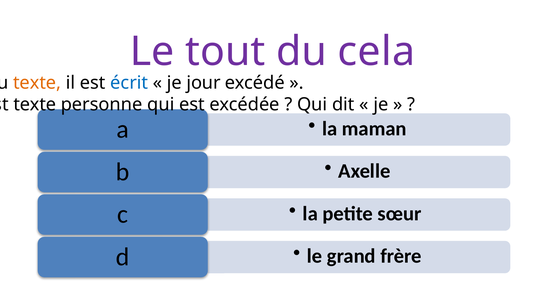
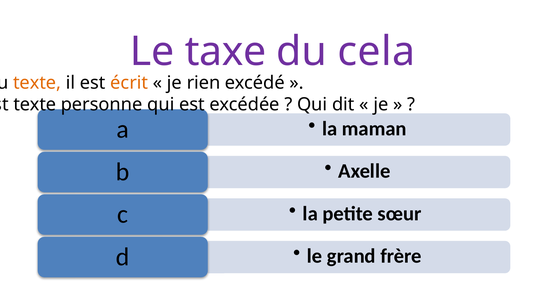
tout: tout -> taxe (226, 52)
écrit colour: blue -> orange (129, 83)
jour: jour -> rien (204, 83)
